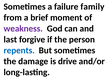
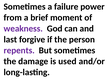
family: family -> power (93, 7)
repents colour: blue -> purple (19, 50)
drive: drive -> used (67, 61)
